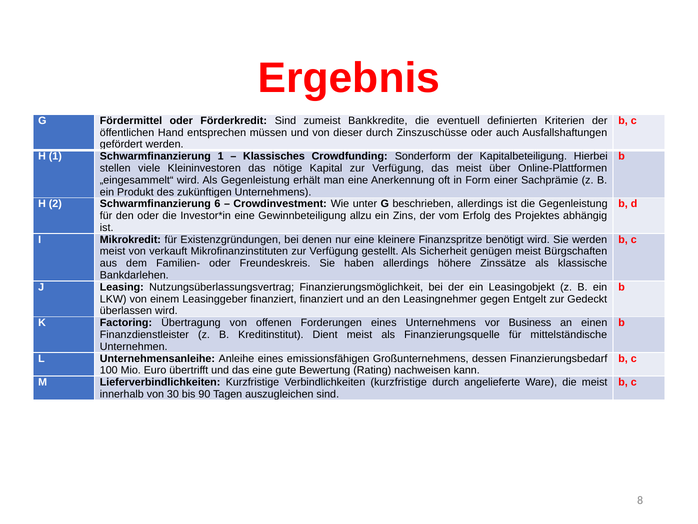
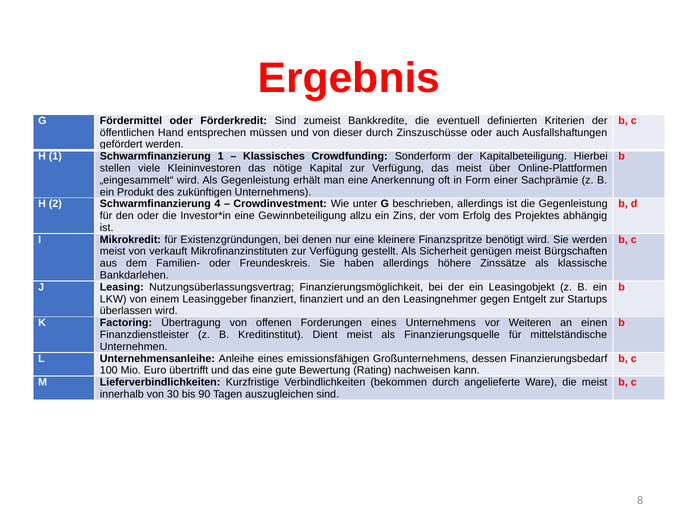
6: 6 -> 4 (217, 204)
Gedeckt: Gedeckt -> Startups (587, 299)
Business: Business -> Weiteren (530, 323)
Verbindlichkeiten kurzfristige: kurzfristige -> bekommen (399, 382)
